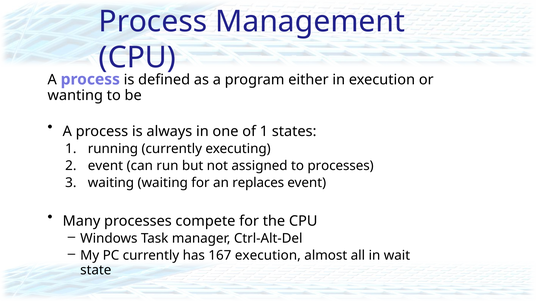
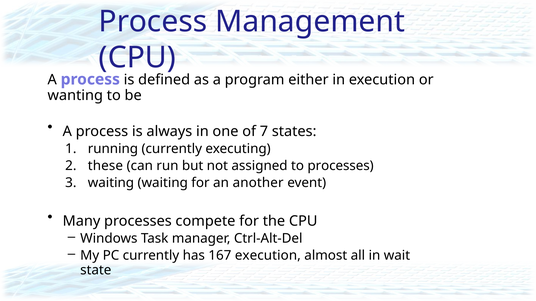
of 1: 1 -> 7 (264, 132)
event: event -> these (105, 166)
replaces: replaces -> another (258, 183)
